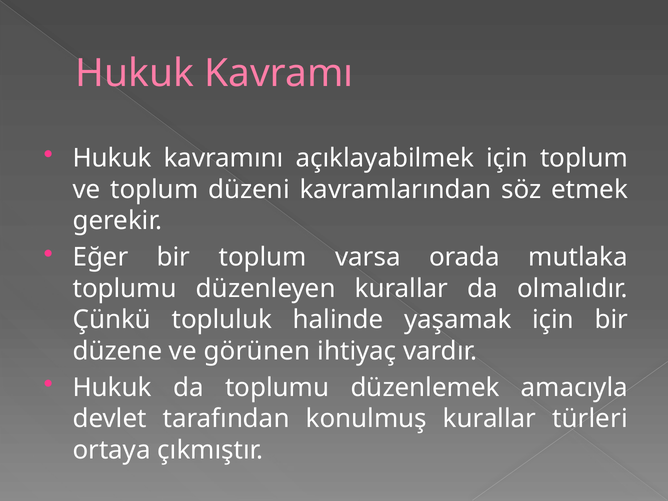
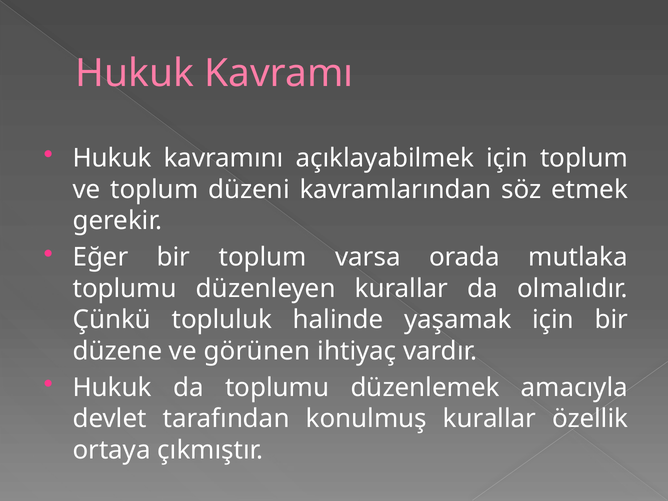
türleri: türleri -> özellik (590, 419)
